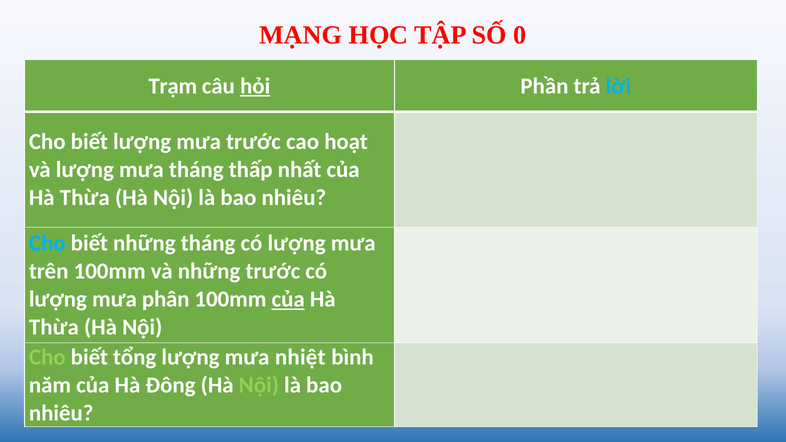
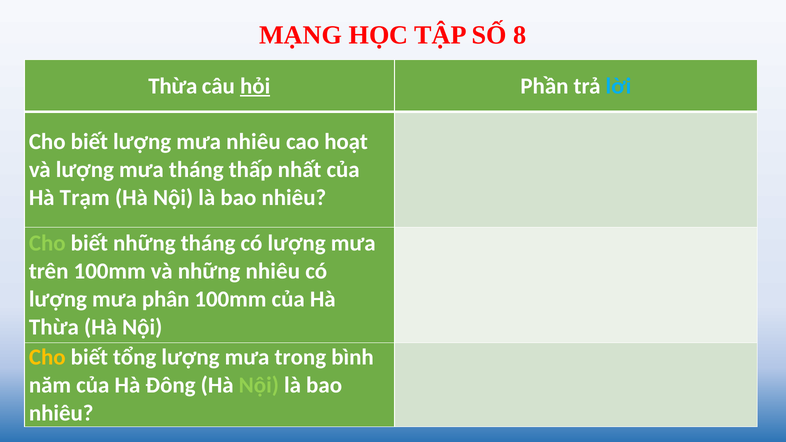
0: 0 -> 8 (520, 35)
Trạm: Trạm -> Thừa (173, 86)
mưa trước: trước -> nhiêu (253, 142)
Thừa: Thừa -> Trạm (85, 198)
Cho colour: light blue -> light green (47, 243)
những trước: trước -> nhiêu (273, 271)
của underline: present -> none (288, 299)
Cho colour: light green -> yellow (47, 357)
nhiệt: nhiệt -> trong (300, 357)
